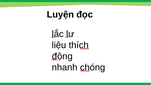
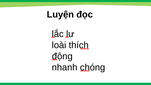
liệu: liệu -> loài (59, 45)
